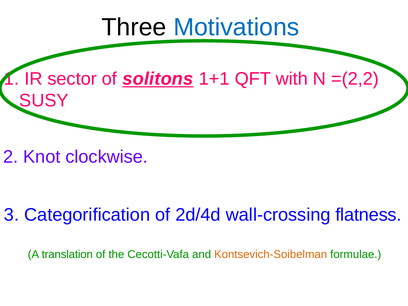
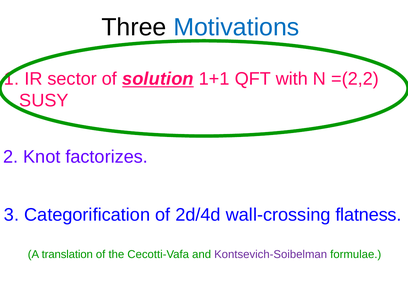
solitons: solitons -> solution (158, 79)
clockwise: clockwise -> factorizes (107, 157)
Kontsevich-Soibelman colour: orange -> purple (271, 254)
